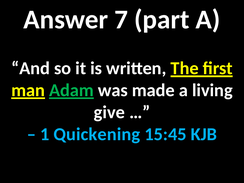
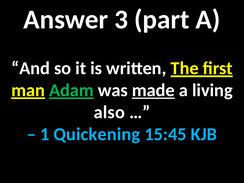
7: 7 -> 3 (121, 20)
made underline: none -> present (153, 90)
give: give -> also (109, 112)
